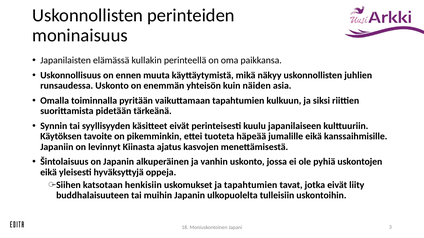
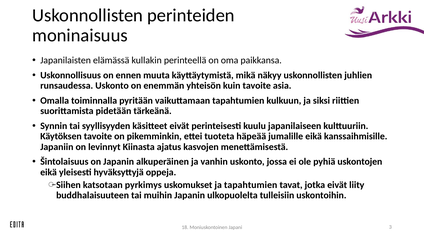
kuin näiden: näiden -> tavoite (257, 86)
henkisiin: henkisiin -> pyrkimys (143, 185)
